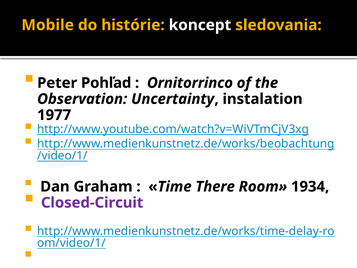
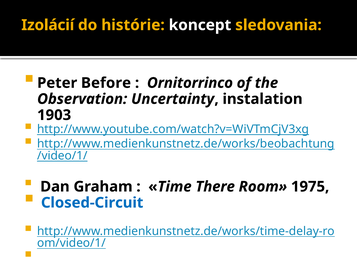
Mobile: Mobile -> Izolácií (48, 25)
Pohľad: Pohľad -> Before (106, 83)
1977: 1977 -> 1903 (54, 115)
1934: 1934 -> 1975 (310, 186)
Closed-Circuit colour: purple -> blue (92, 203)
